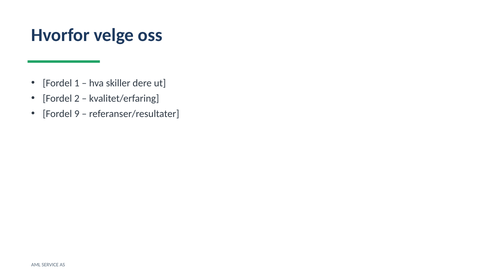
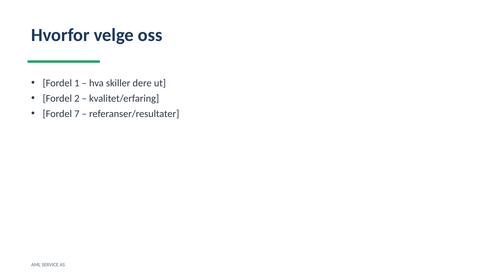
9: 9 -> 7 (77, 114)
